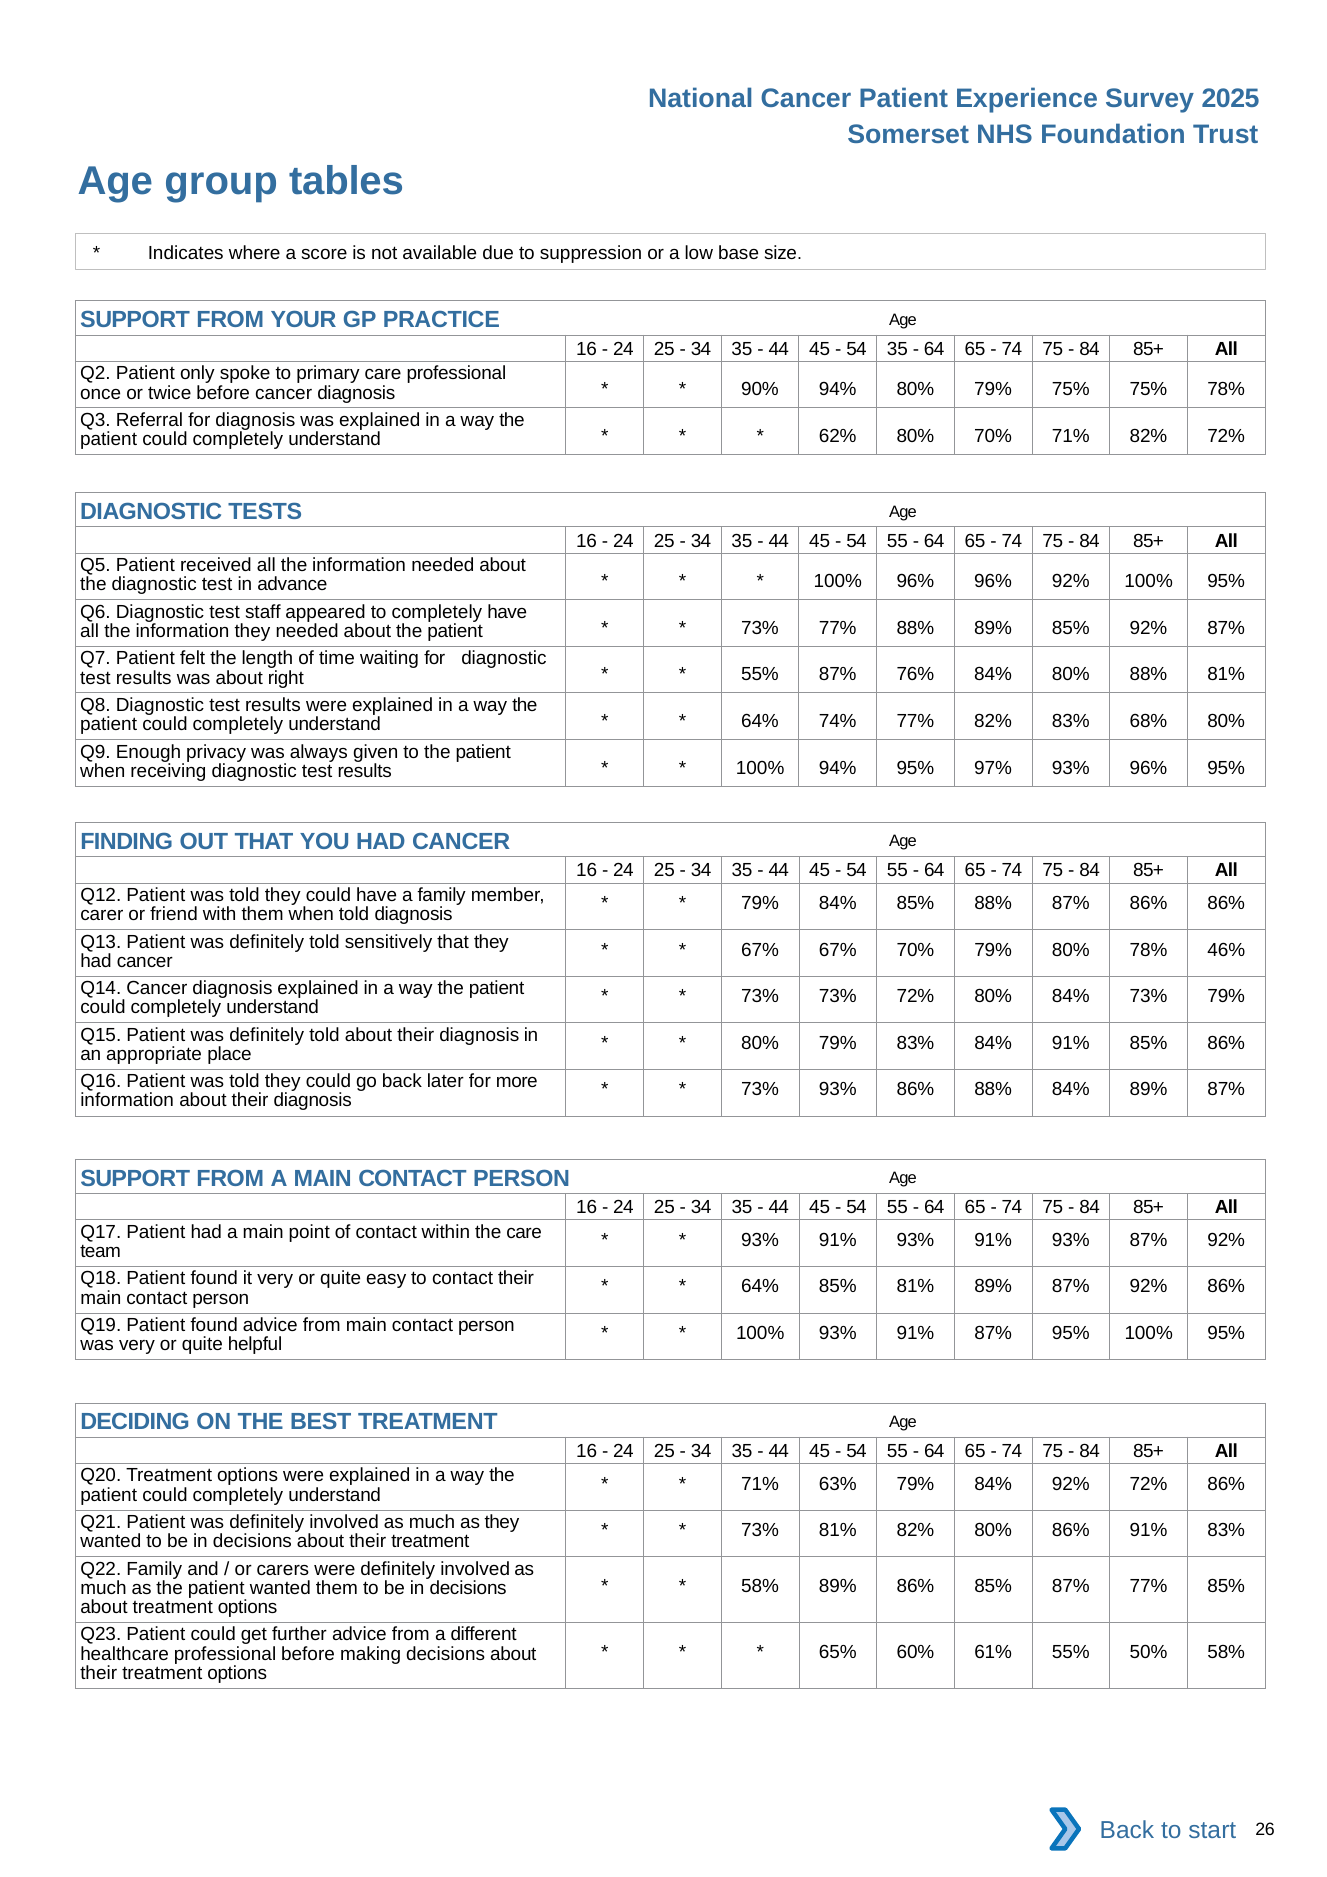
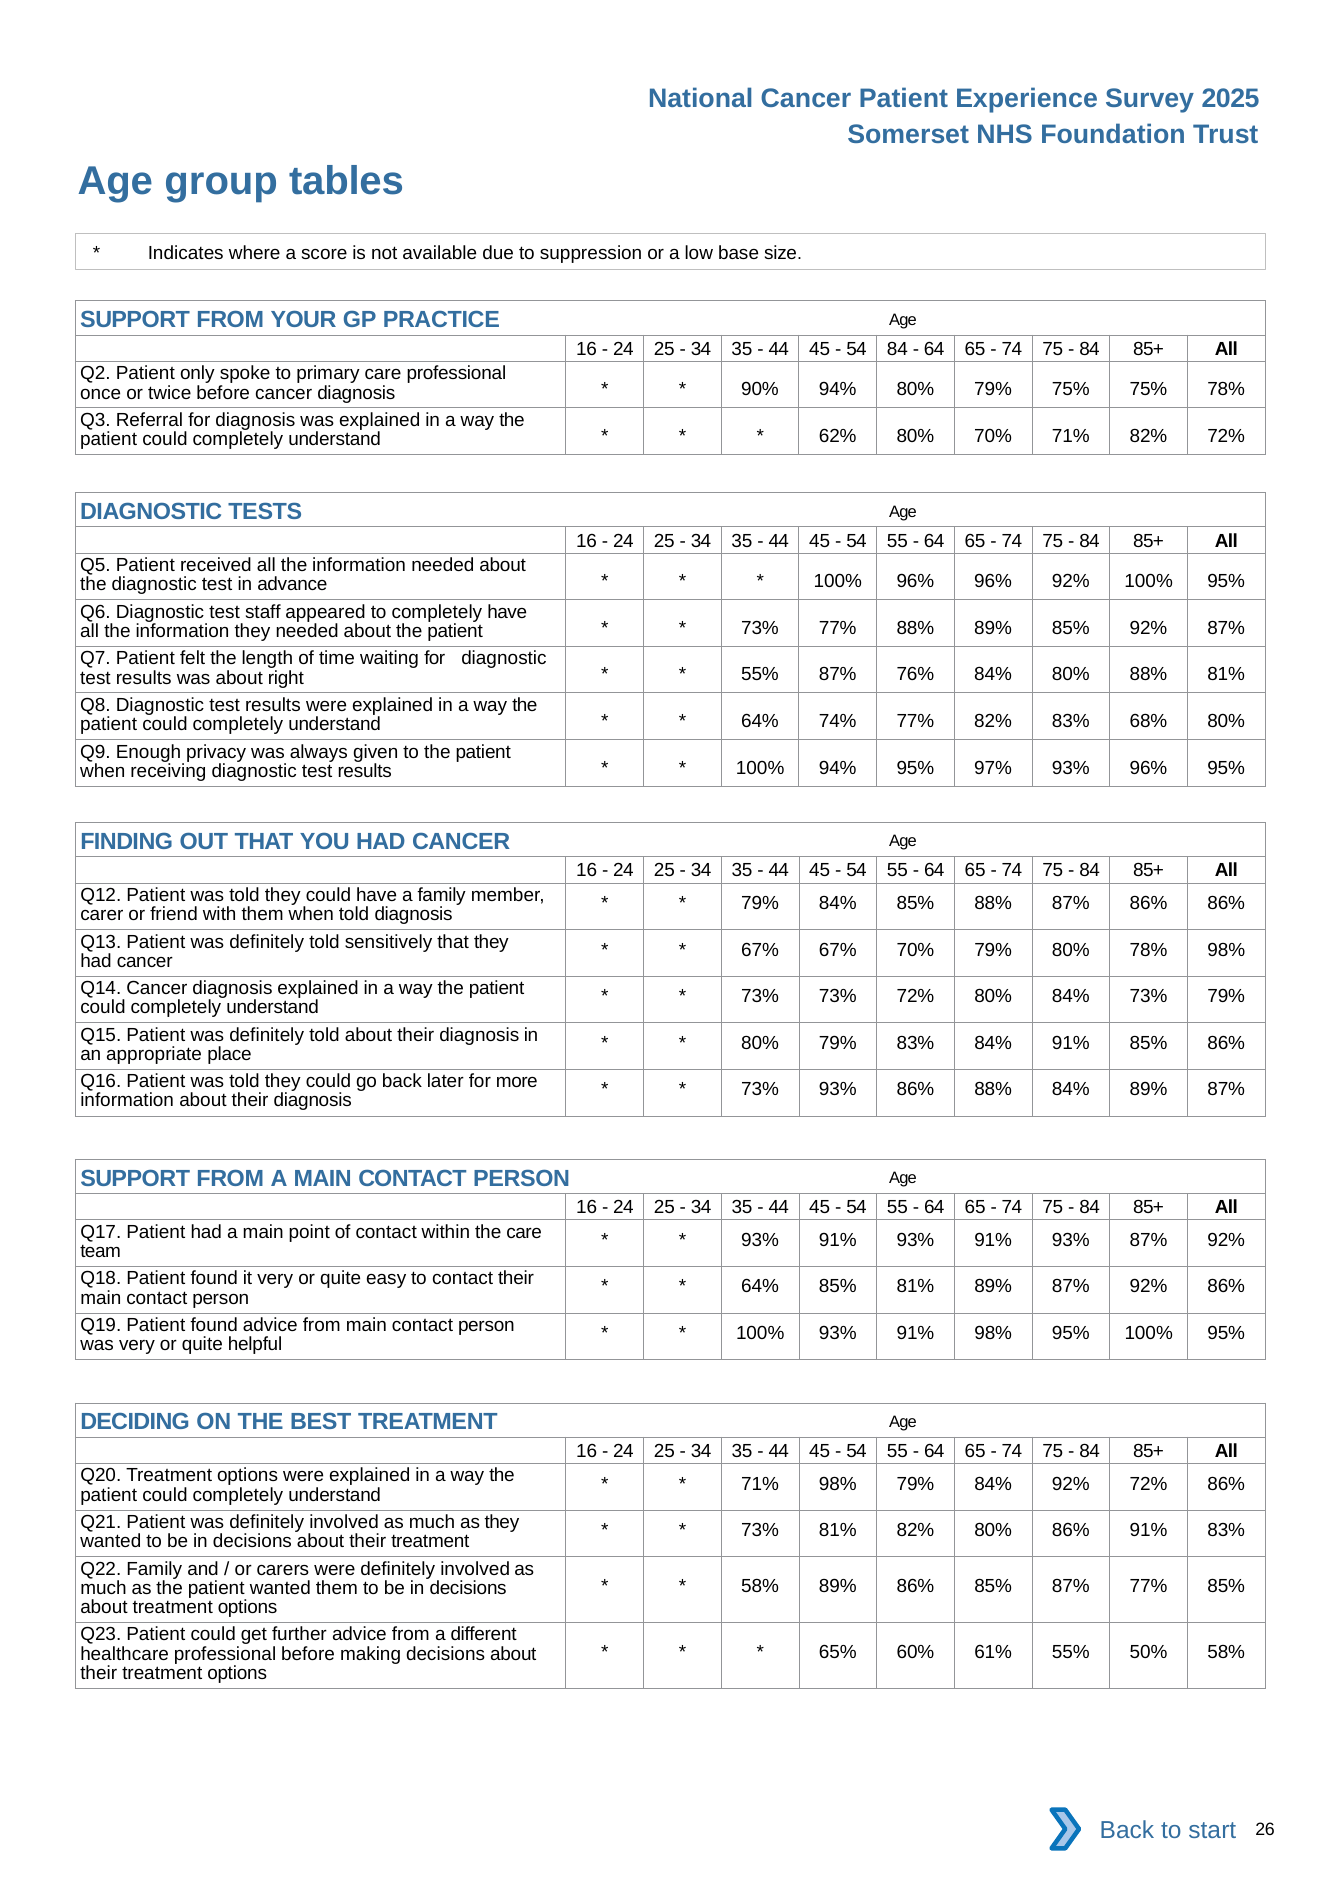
54 35: 35 -> 84 (897, 349)
78% 46%: 46% -> 98% (1226, 950)
91% 87%: 87% -> 98% (993, 1334)
71% 63%: 63% -> 98% (838, 1484)
